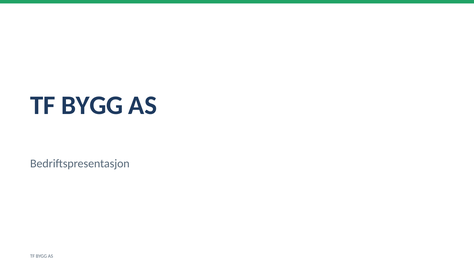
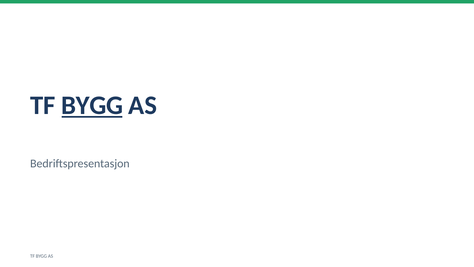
BYGG underline: none -> present (92, 105)
